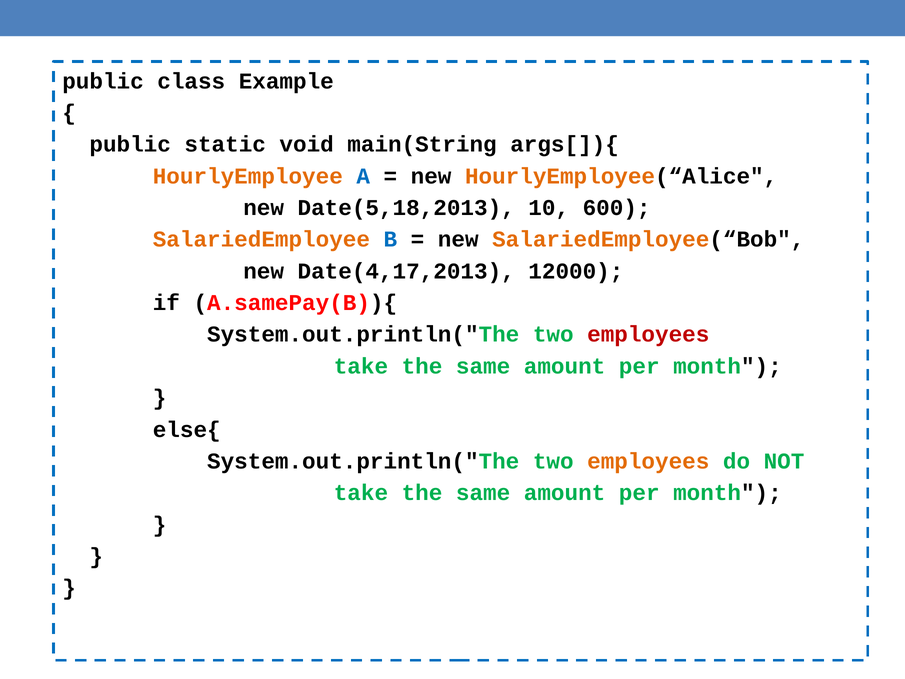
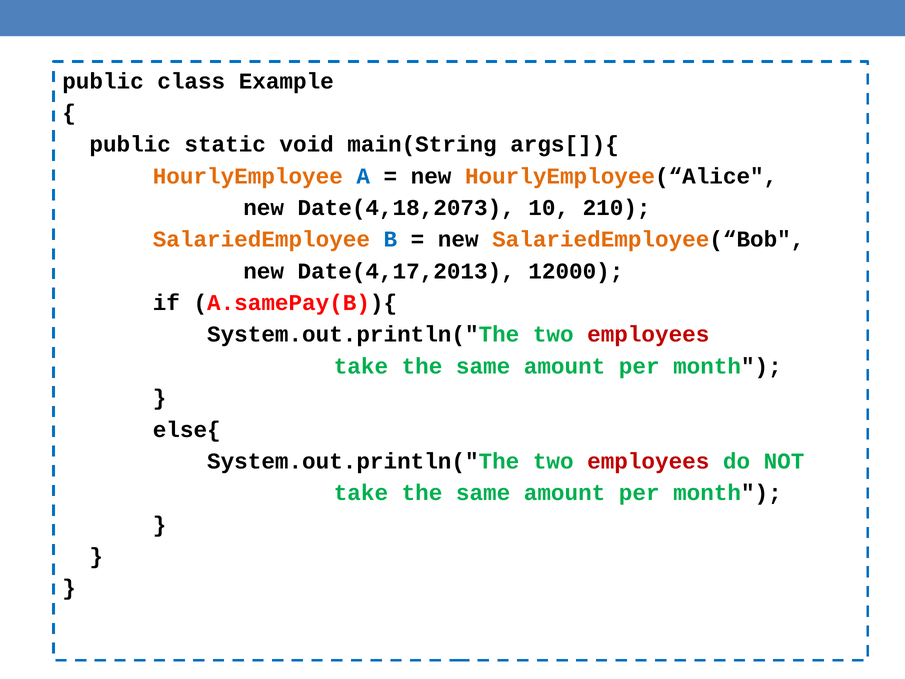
Date(5,18,2013: Date(5,18,2013 -> Date(4,18,2073 (406, 208)
600: 600 -> 210 (617, 208)
employees colour: orange -> red (648, 461)
